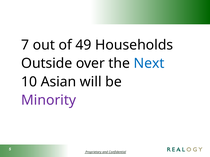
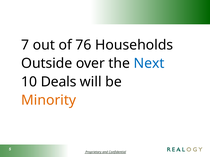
49: 49 -> 76 (83, 45)
Asian: Asian -> Deals (59, 82)
Minority colour: purple -> orange (49, 100)
